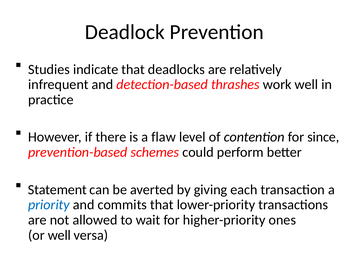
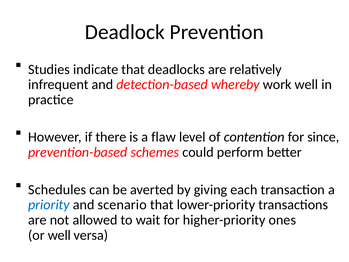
thrashes: thrashes -> whereby (235, 85)
Statement: Statement -> Schedules (57, 189)
commits: commits -> scenario (122, 205)
